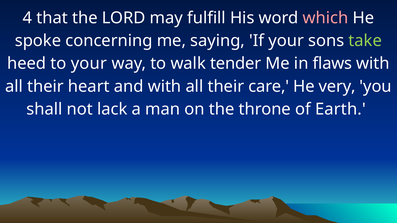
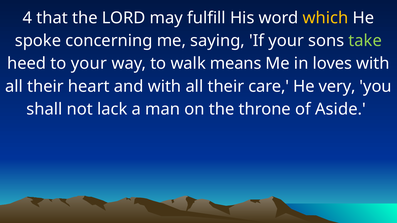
which colour: pink -> yellow (325, 18)
tender: tender -> means (236, 64)
flaws: flaws -> loves (332, 64)
Earth: Earth -> Aside (340, 109)
